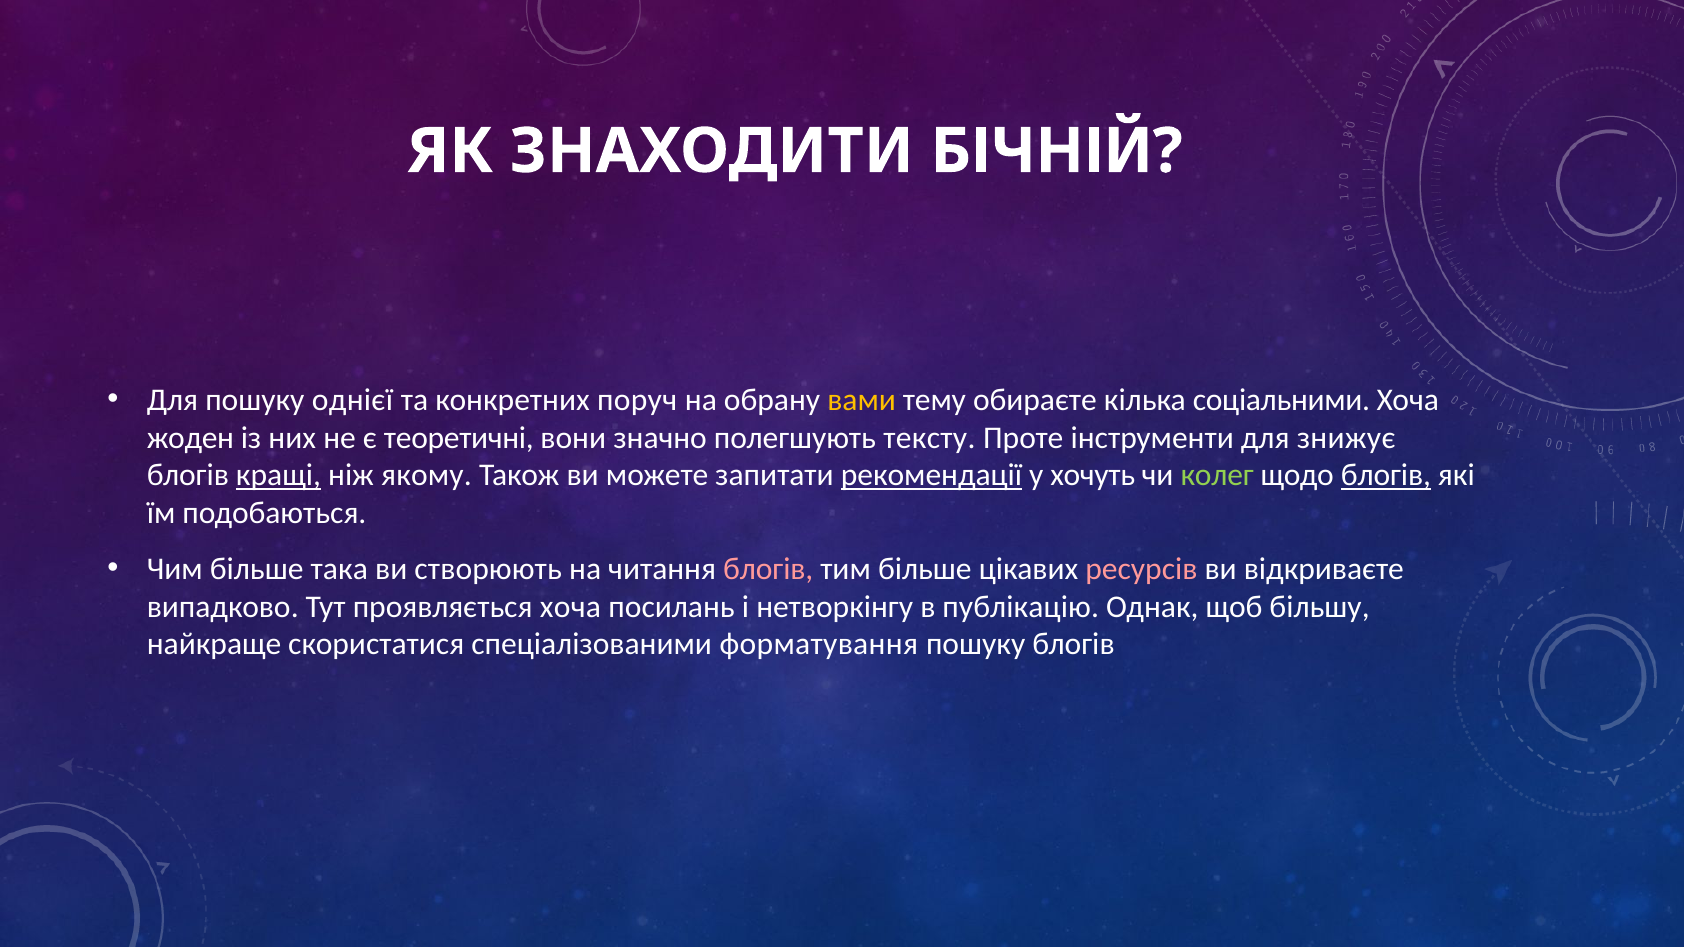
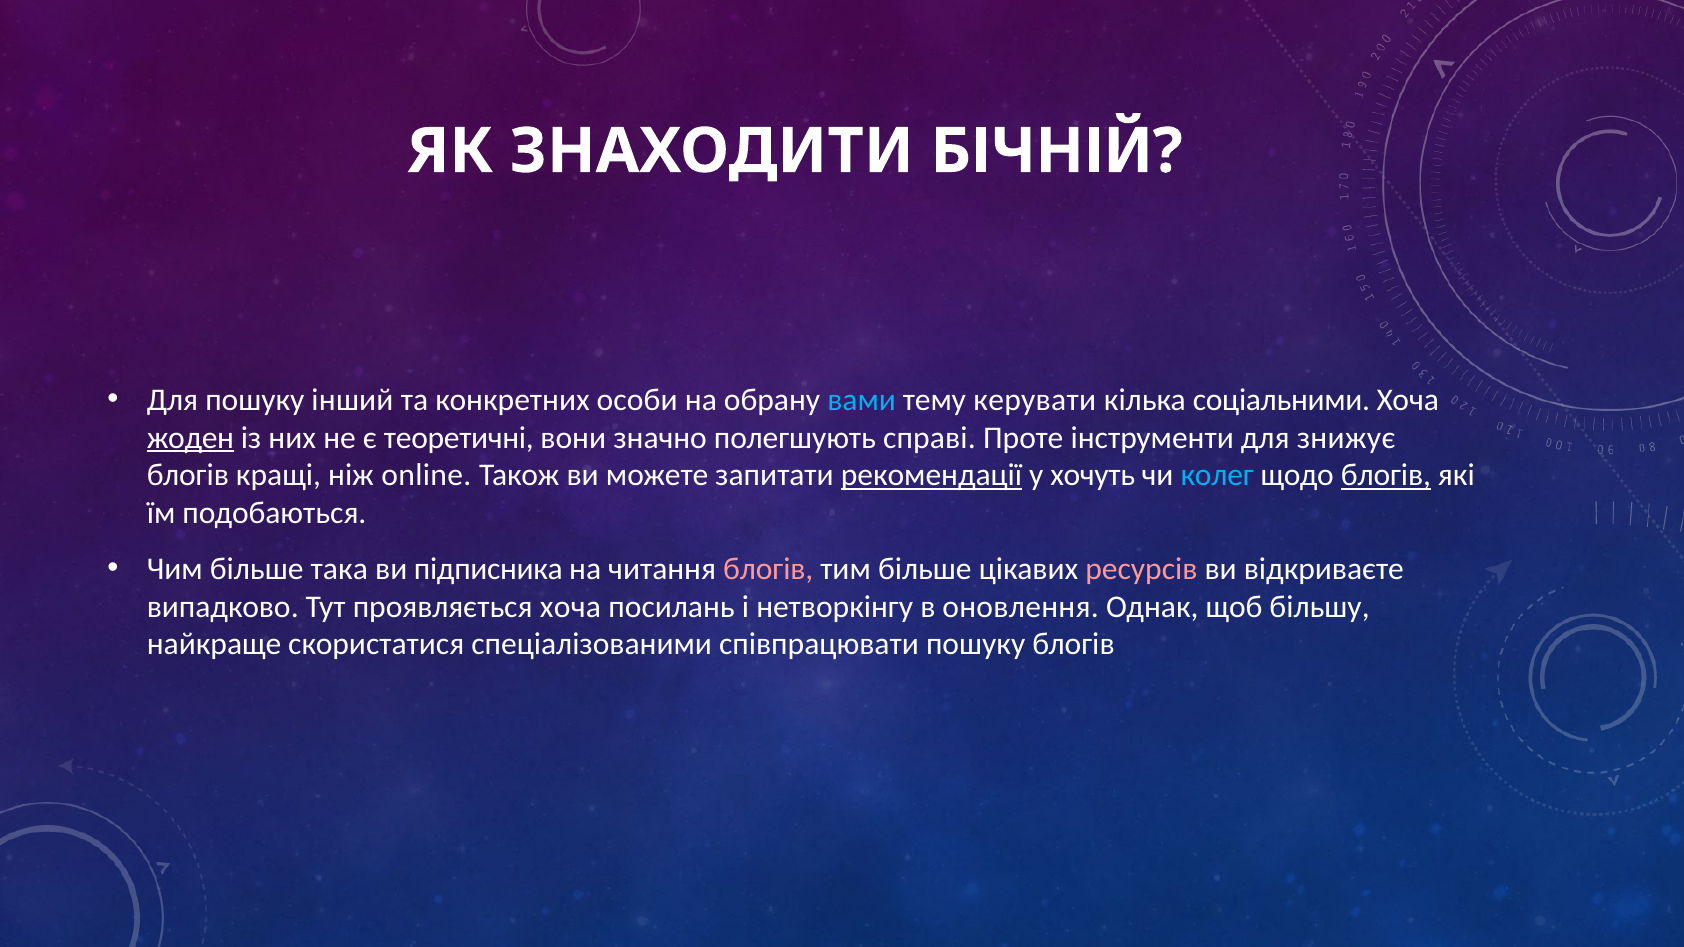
однієї: однієї -> інший (353, 400)
поруч: поруч -> особи (637, 400)
вами colour: yellow -> light blue (862, 400)
обираєте: обираєте -> керувати (1035, 400)
жоден underline: none -> present (190, 438)
тексту: тексту -> справі (929, 438)
кращі underline: present -> none (278, 476)
якому: якому -> online (426, 476)
колег colour: light green -> light blue (1217, 476)
створюють: створюють -> підписника (488, 569)
публікацію: публікацію -> оновлення (1021, 607)
форматування: форматування -> співпрацювати (819, 645)
